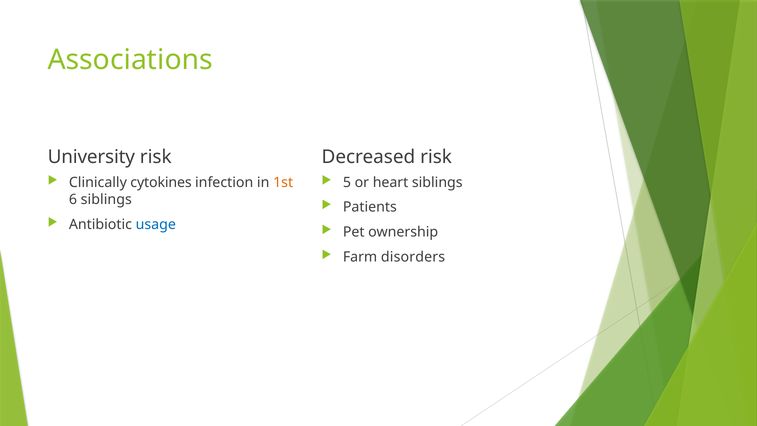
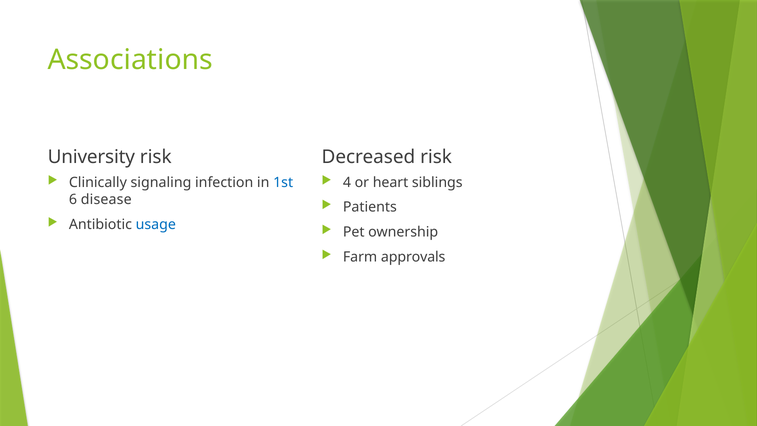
cytokines: cytokines -> signaling (161, 182)
1st colour: orange -> blue (283, 182)
5: 5 -> 4 (347, 182)
6 siblings: siblings -> disease (106, 199)
disorders: disorders -> approvals (413, 257)
